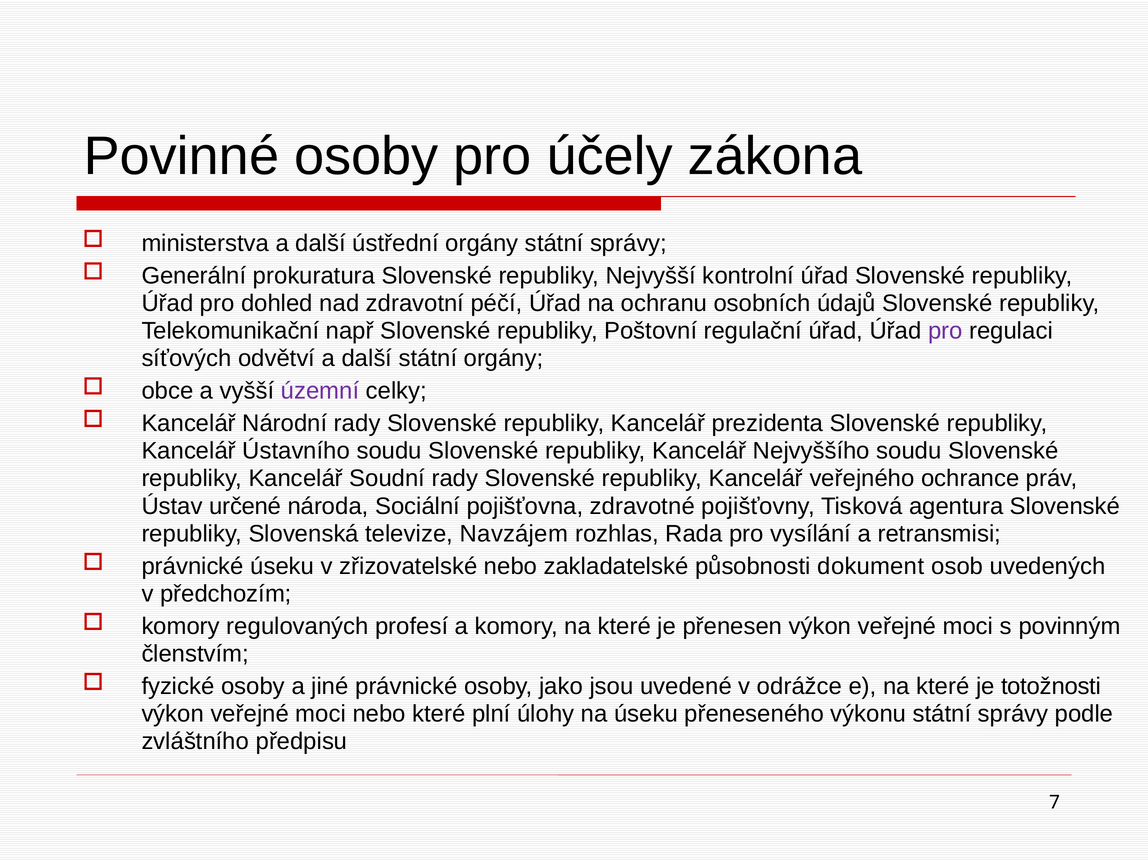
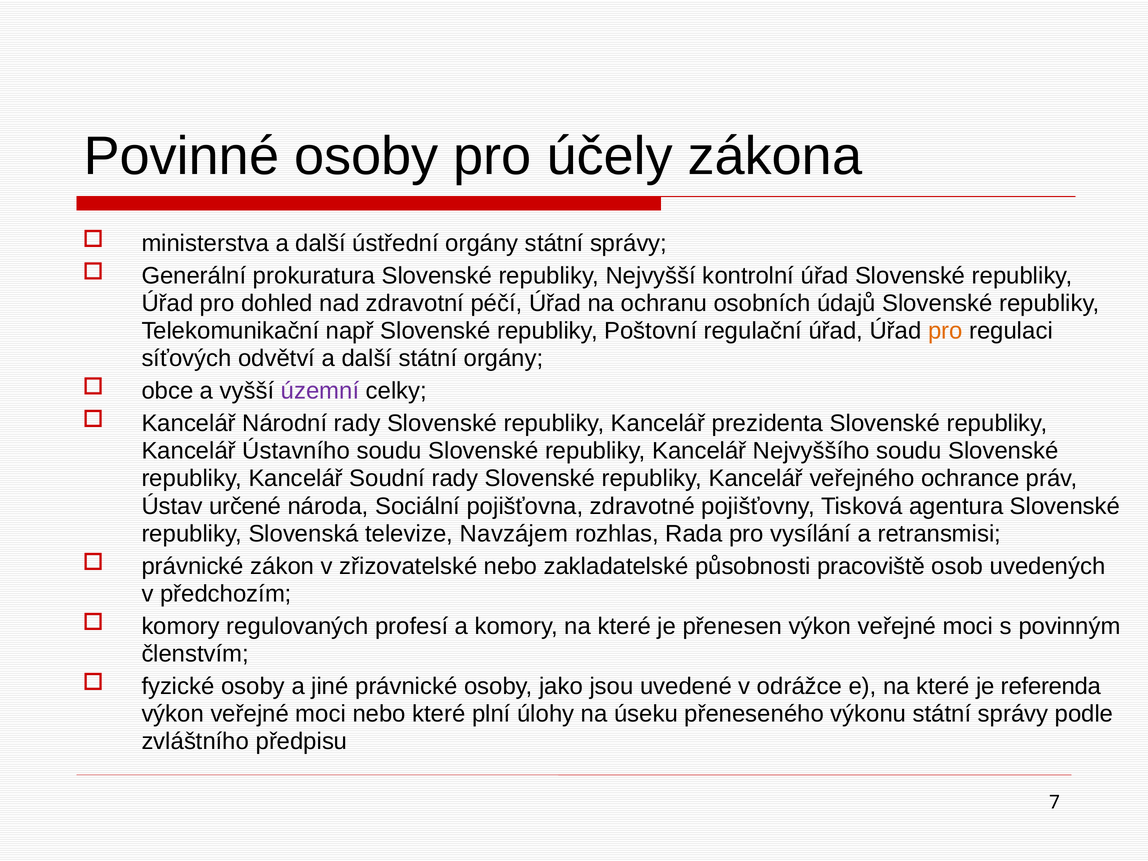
pro colour: purple -> orange (945, 331)
právnické úseku: úseku -> zákon (282, 566)
dokument: dokument -> pracoviště (871, 566)
totožnosti: totožnosti -> referenda (1051, 686)
